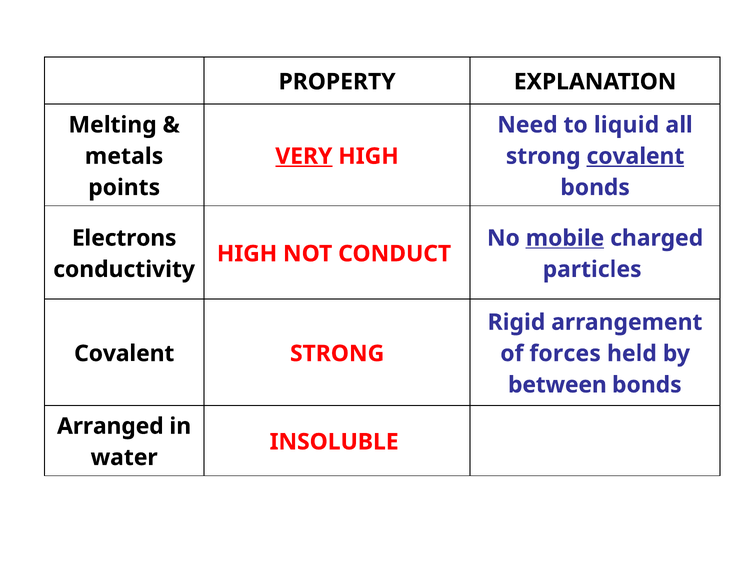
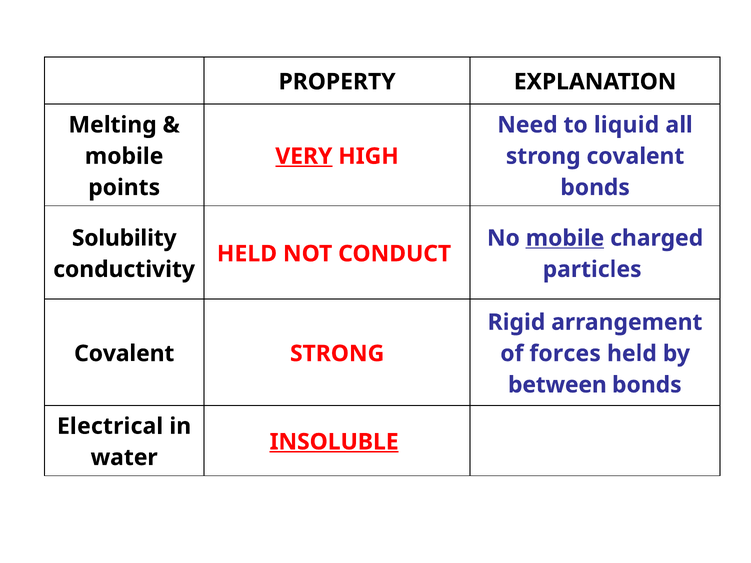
metals: metals -> mobile (124, 156)
covalent underline: present -> none (635, 156)
Electrons: Electrons -> Solubility (124, 238)
HIGH: HIGH -> HELD (247, 254)
Arranged: Arranged -> Electrical (110, 426)
INSOLUBLE underline: none -> present (334, 442)
